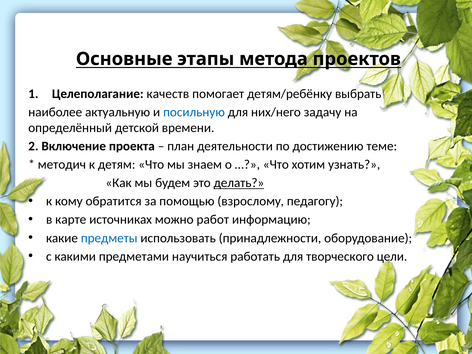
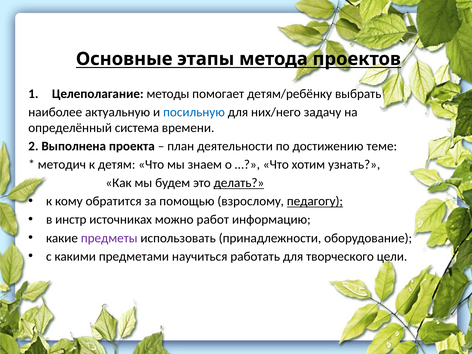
качеств: качеств -> методы (168, 94)
детской: детской -> система (137, 128)
Включение: Включение -> Выполнена (74, 146)
педагогу underline: none -> present (315, 201)
карте: карте -> инстр (71, 220)
предметы colour: blue -> purple (109, 238)
